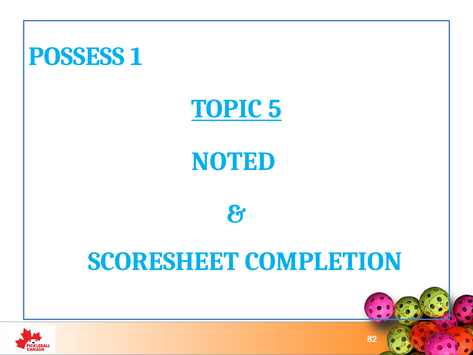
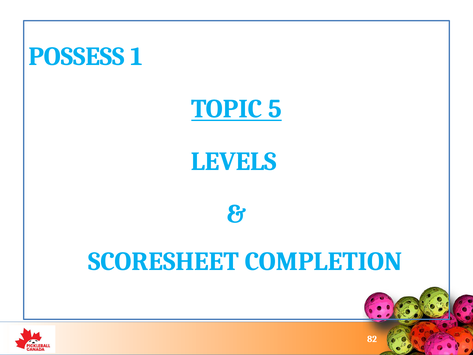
NOTED: NOTED -> LEVELS (234, 161)
